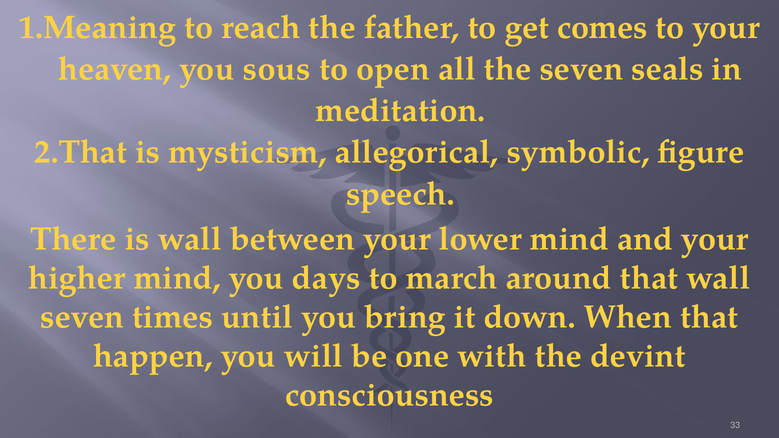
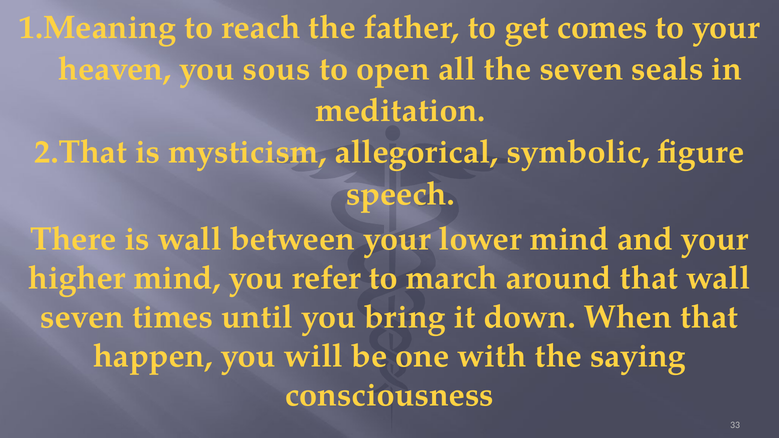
days: days -> refer (326, 278)
devint: devint -> saying (638, 356)
